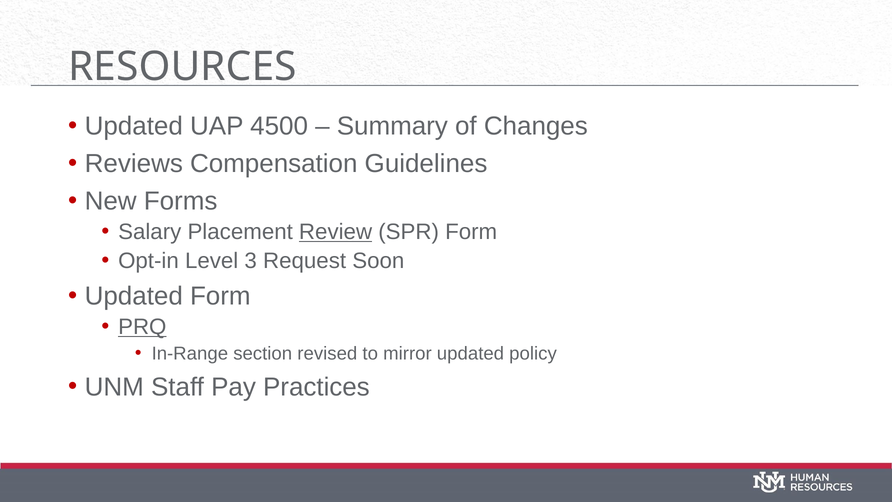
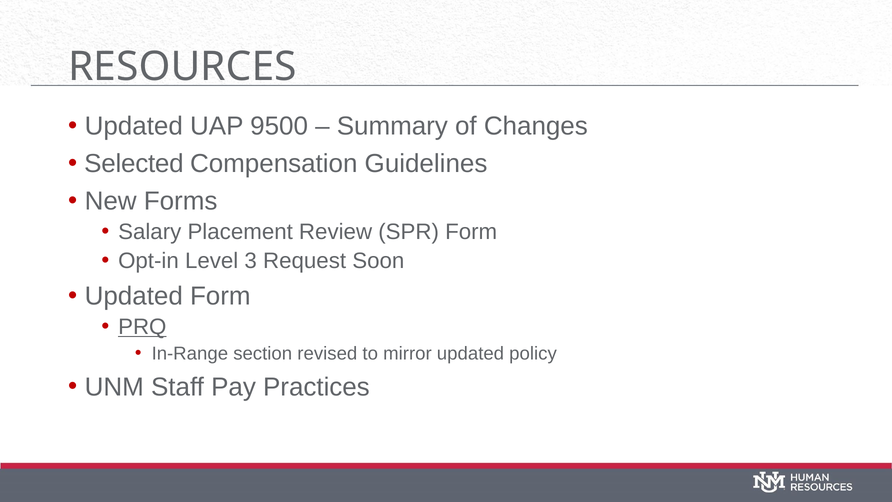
4500: 4500 -> 9500 (279, 126)
Reviews: Reviews -> Selected (134, 164)
Review underline: present -> none (336, 232)
